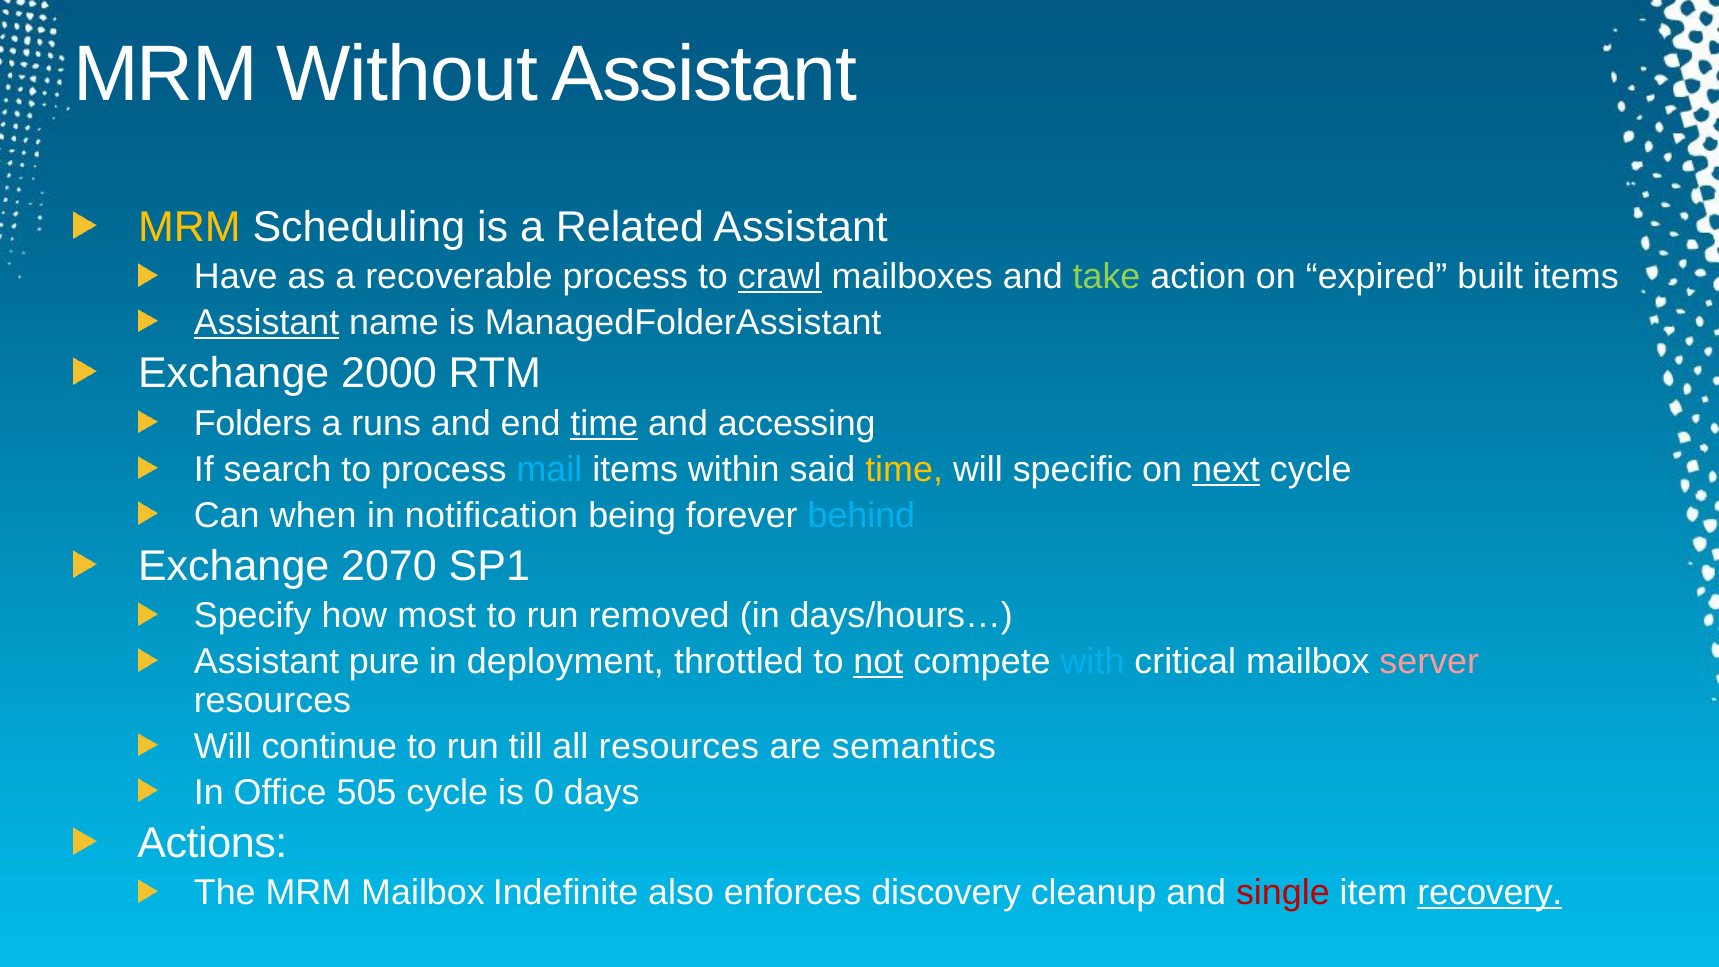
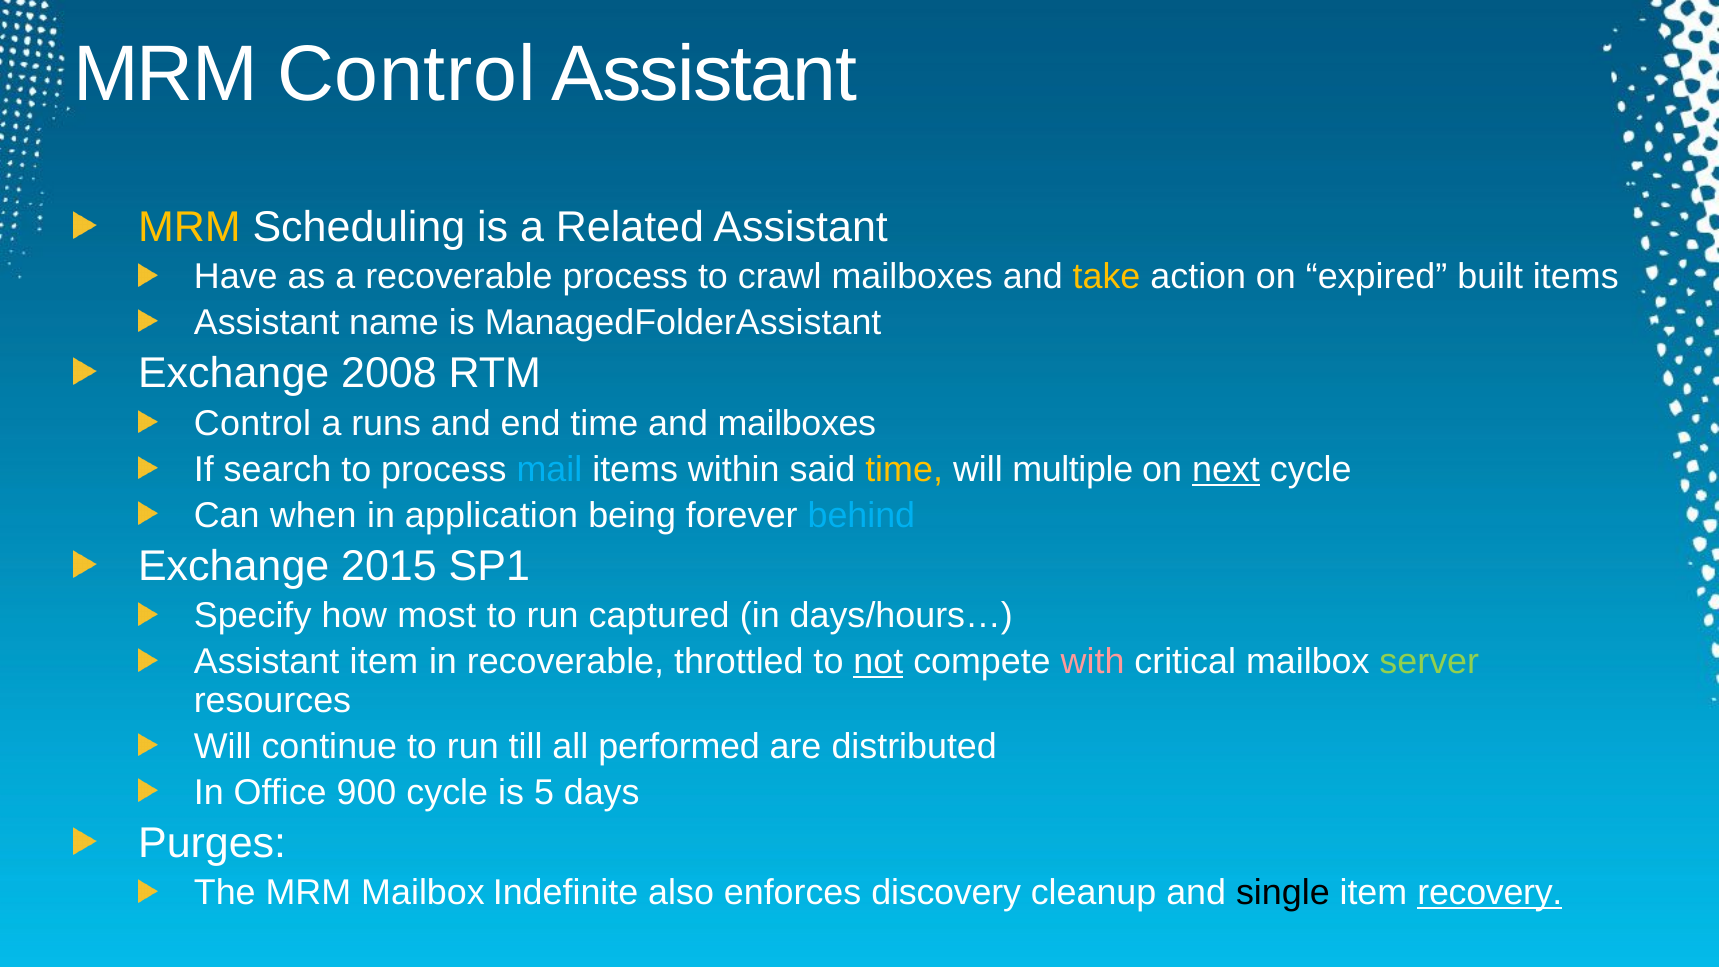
MRM Without: Without -> Control (406, 74)
crawl underline: present -> none (780, 277)
take colour: light green -> yellow (1107, 277)
Assistant underline: present -> none (267, 323)
2000: 2000 -> 2008 (389, 374)
Folders: Folders -> Control (253, 424)
time underline: present -> none (604, 424)
and accessing: accessing -> mailboxes (797, 424)
specific: specific -> multiple (1073, 469)
notification: notification -> application (492, 515)
2070: 2070 -> 2015 (389, 566)
removed: removed -> captured (659, 616)
Assistant pure: pure -> item (384, 662)
in deployment: deployment -> recoverable (565, 662)
with colour: light blue -> pink (1093, 662)
server colour: pink -> light green (1429, 662)
all resources: resources -> performed (679, 746)
semantics: semantics -> distributed (914, 746)
505: 505 -> 900 (367, 792)
0: 0 -> 5 (544, 792)
Actions: Actions -> Purges (212, 843)
single colour: red -> black (1283, 893)
